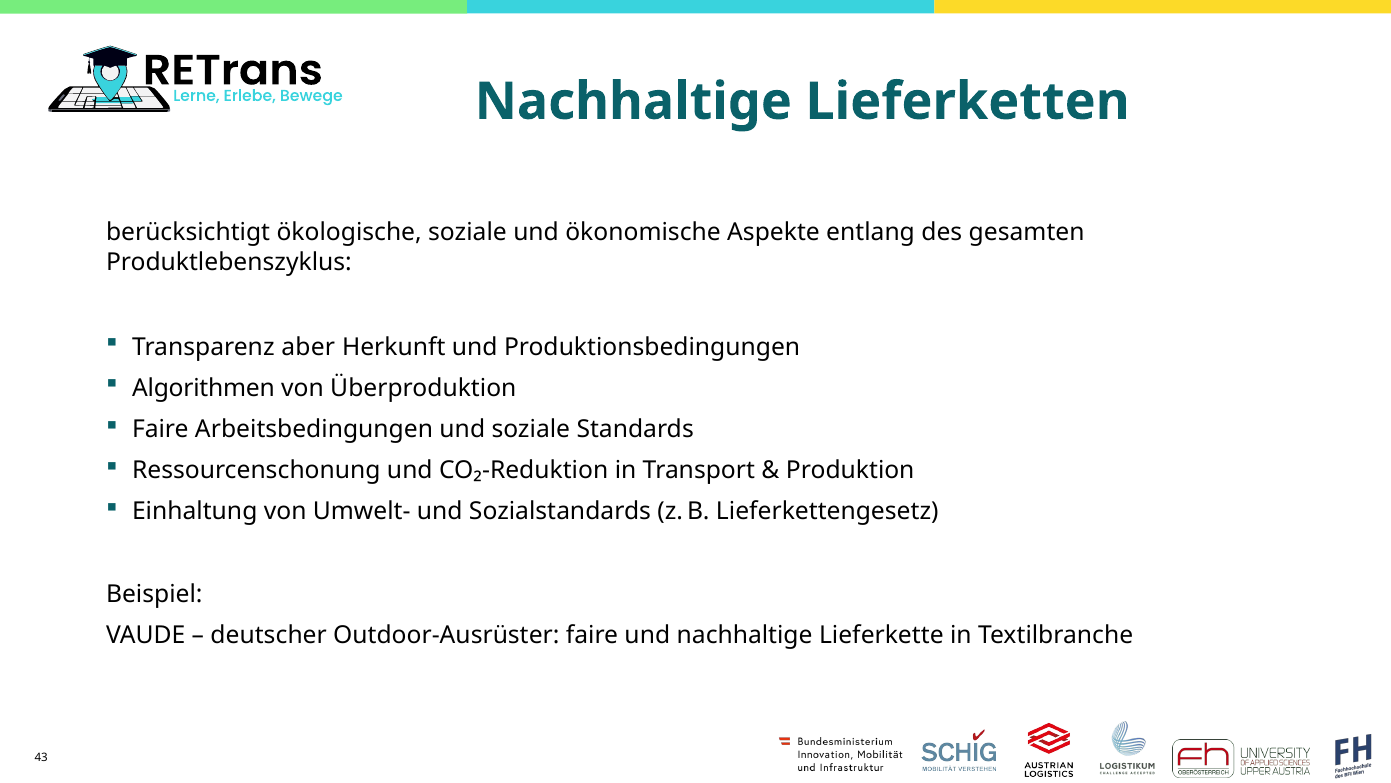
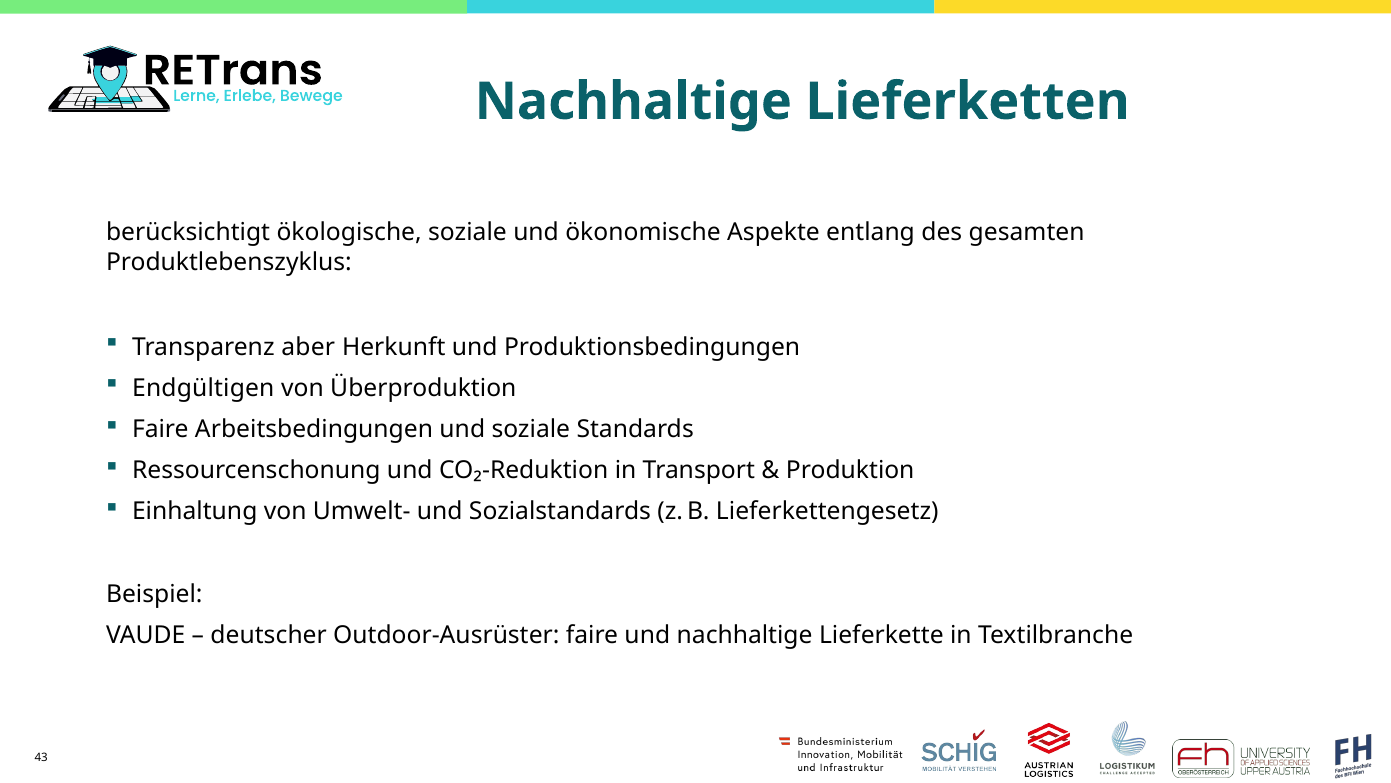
Algorithmen: Algorithmen -> Endgültigen (203, 388)
